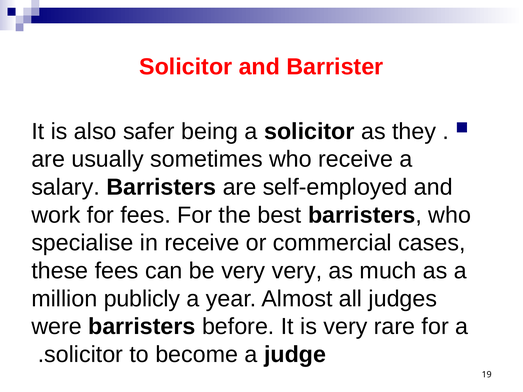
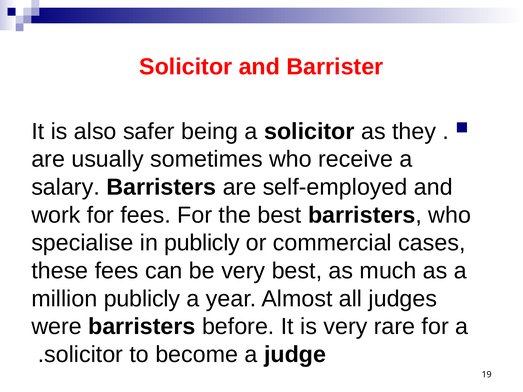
in receive: receive -> publicly (202, 243)
very very: very -> best (297, 271)
